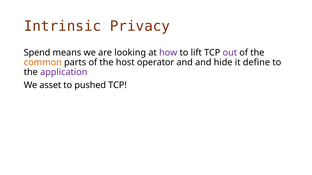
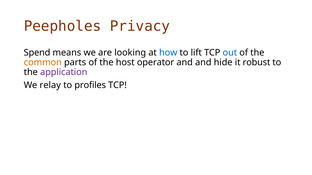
Intrinsic: Intrinsic -> Peepholes (63, 26)
how colour: purple -> blue (168, 53)
out colour: purple -> blue (230, 53)
define: define -> robust (256, 63)
asset: asset -> relay (50, 85)
pushed: pushed -> profiles (90, 85)
